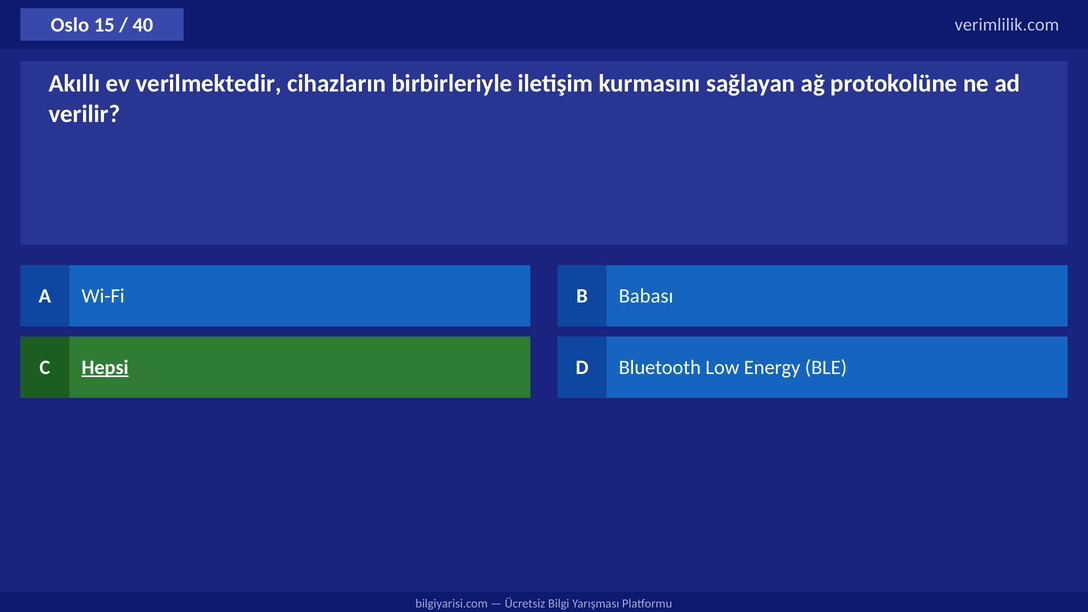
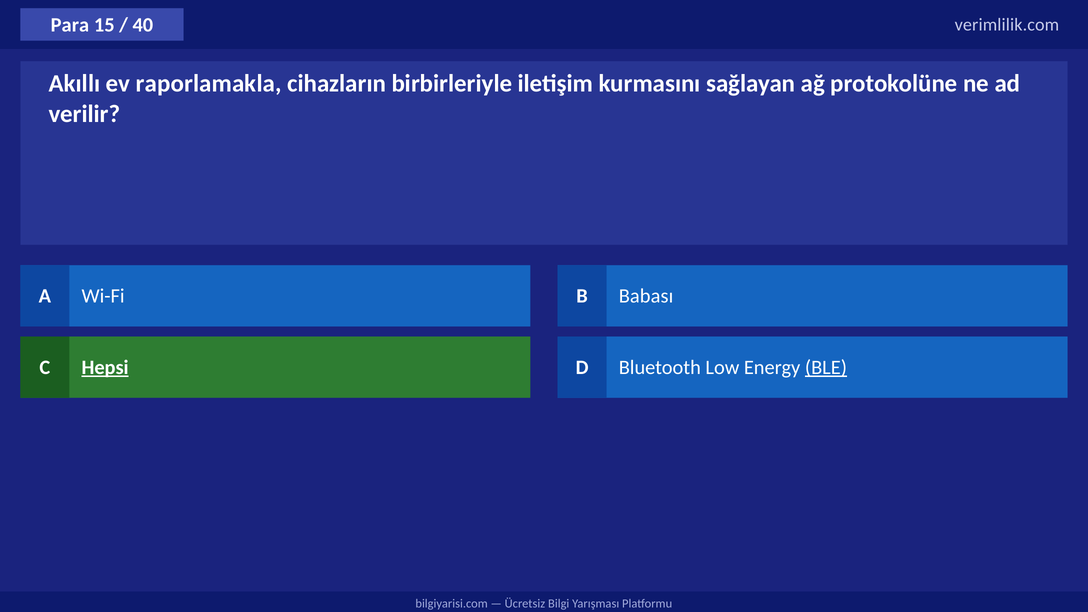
Oslo: Oslo -> Para (70, 25)
verilmektedir: verilmektedir -> raporlamakla (209, 84)
BLE underline: none -> present (826, 367)
